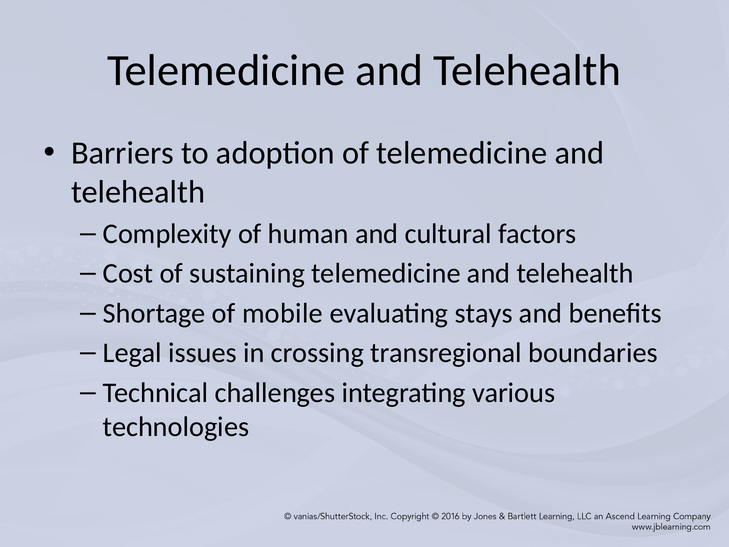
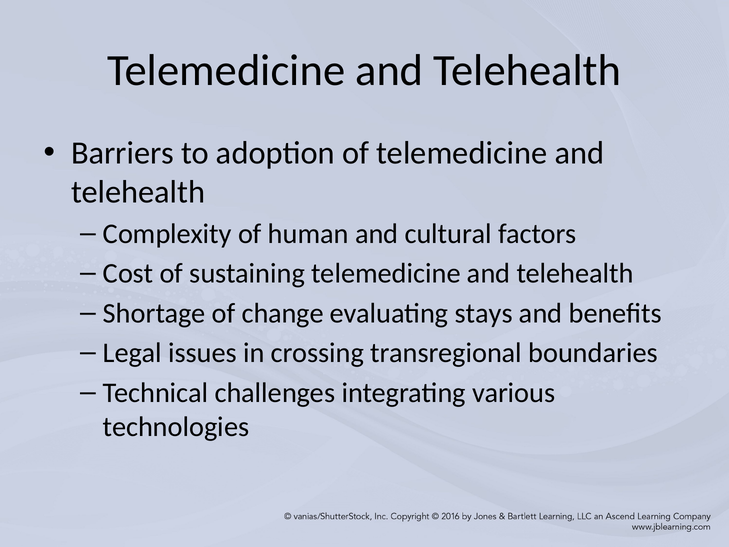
mobile: mobile -> change (283, 313)
